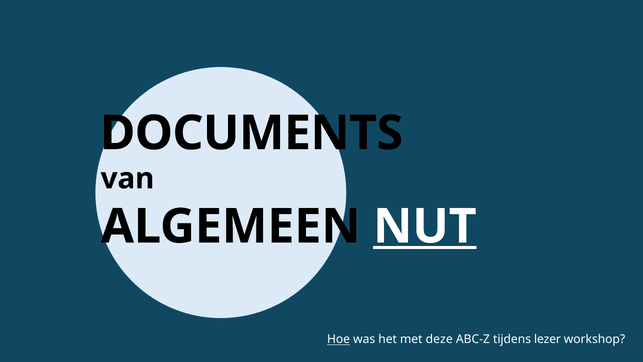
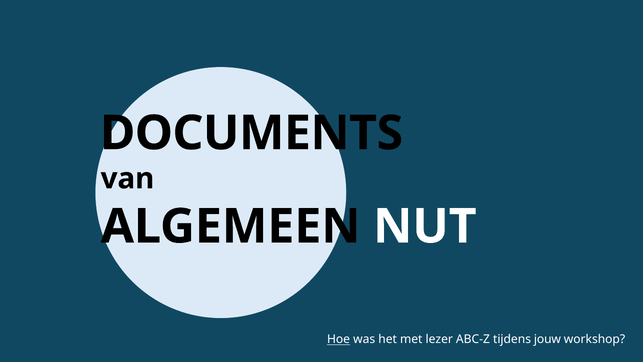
NUT underline: present -> none (425, 226)
deze: deze -> lezer (439, 339)
lezer: lezer -> jouw (547, 339)
